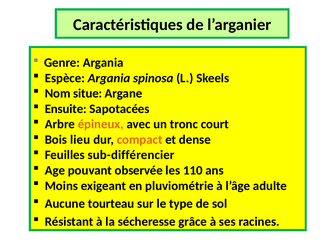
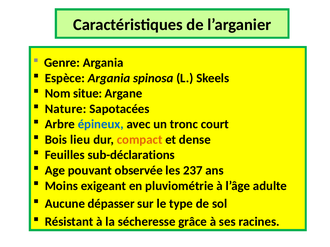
Ensuite: Ensuite -> Nature (66, 109)
épineux colour: orange -> blue (101, 125)
sub-différencier: sub-différencier -> sub-déclarations (131, 155)
110: 110 -> 237 (193, 171)
tourteau: tourteau -> dépasser (111, 204)
